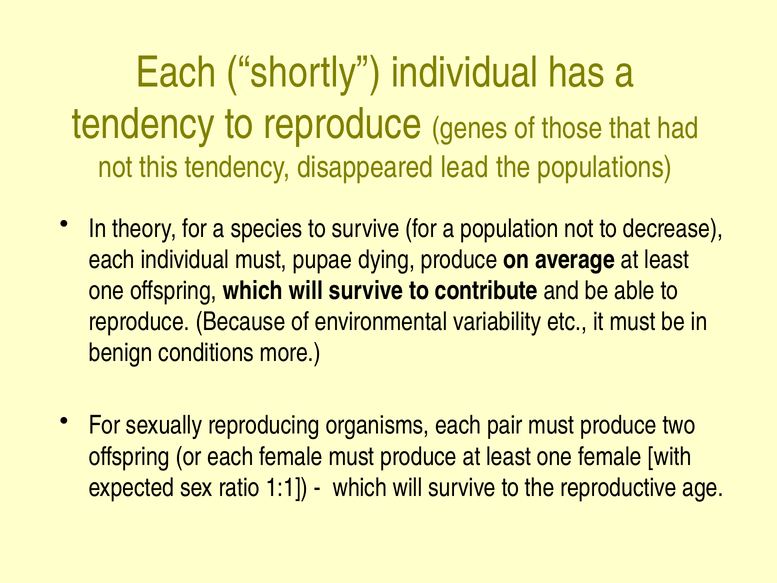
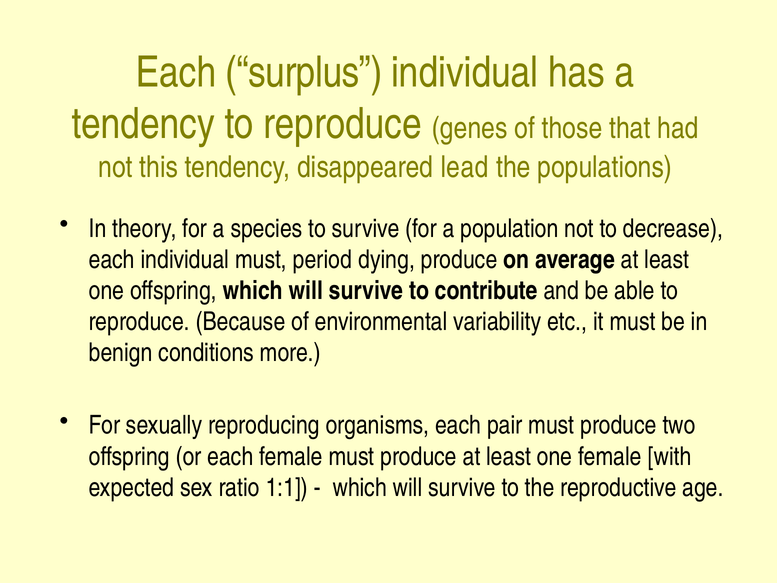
shortly: shortly -> surplus (304, 72)
pupae: pupae -> period (322, 260)
